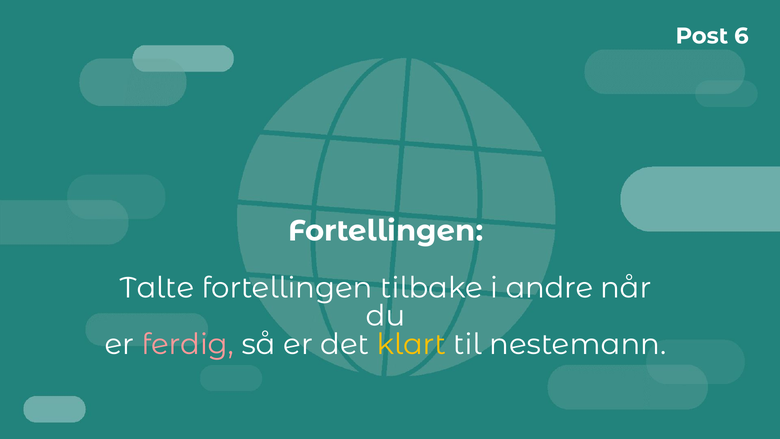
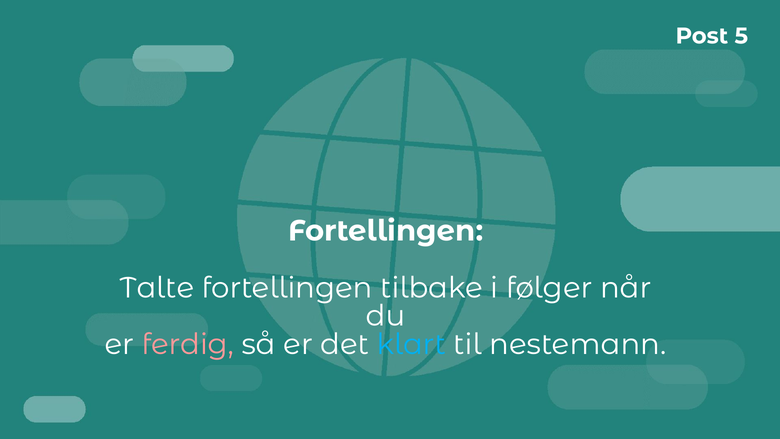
6: 6 -> 5 (741, 36)
andre: andre -> følger (549, 288)
klart colour: yellow -> light blue (411, 345)
